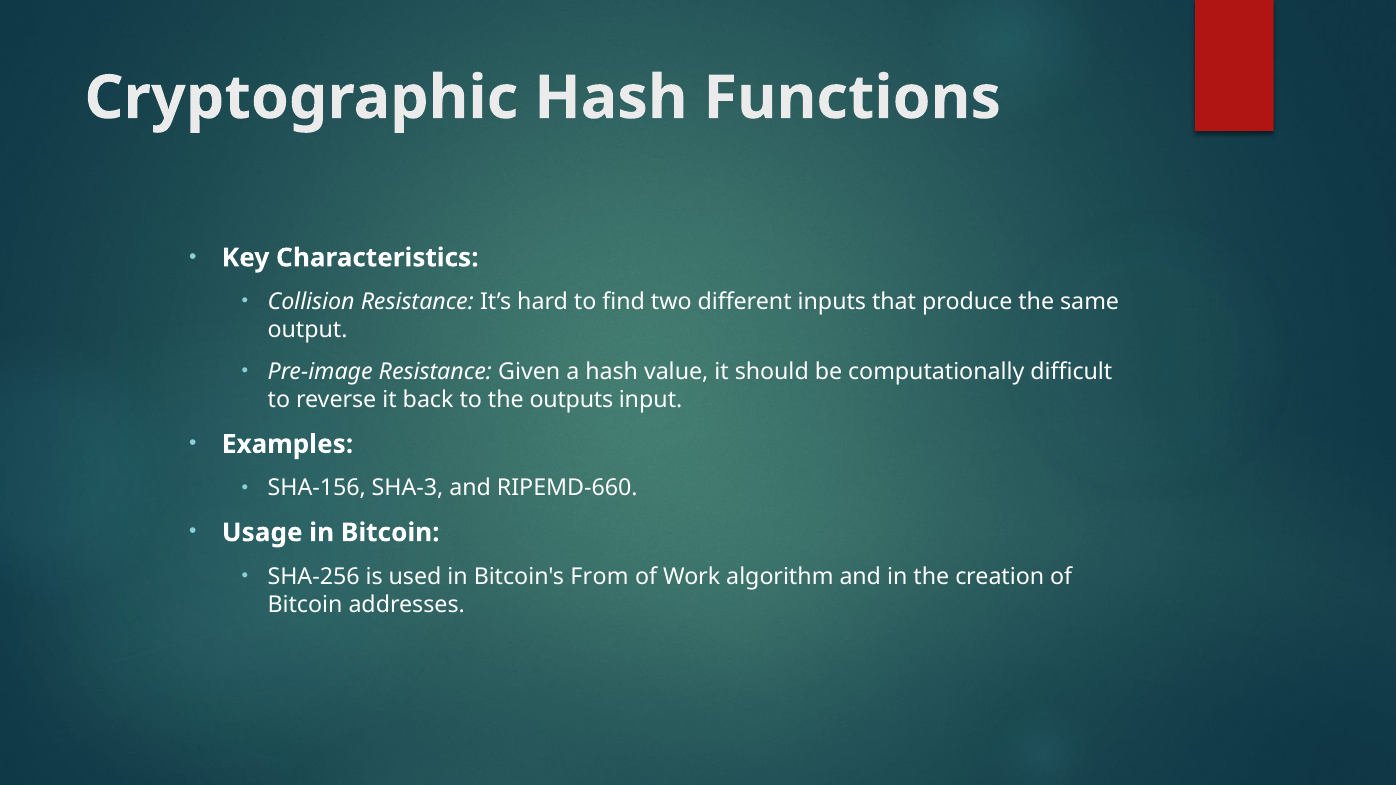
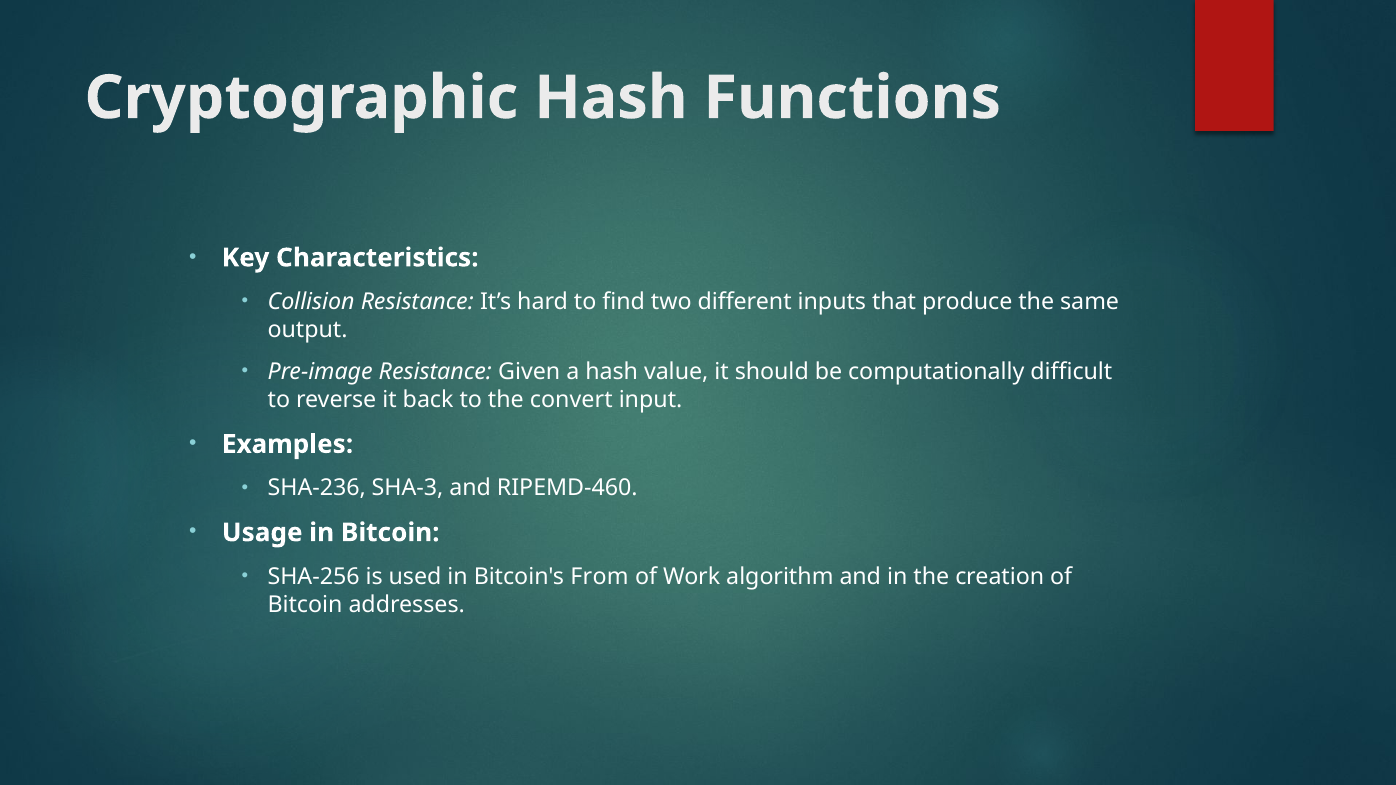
outputs: outputs -> convert (571, 400)
SHA-156: SHA-156 -> SHA-236 (317, 488)
RIPEMD-660: RIPEMD-660 -> RIPEMD-460 (567, 488)
